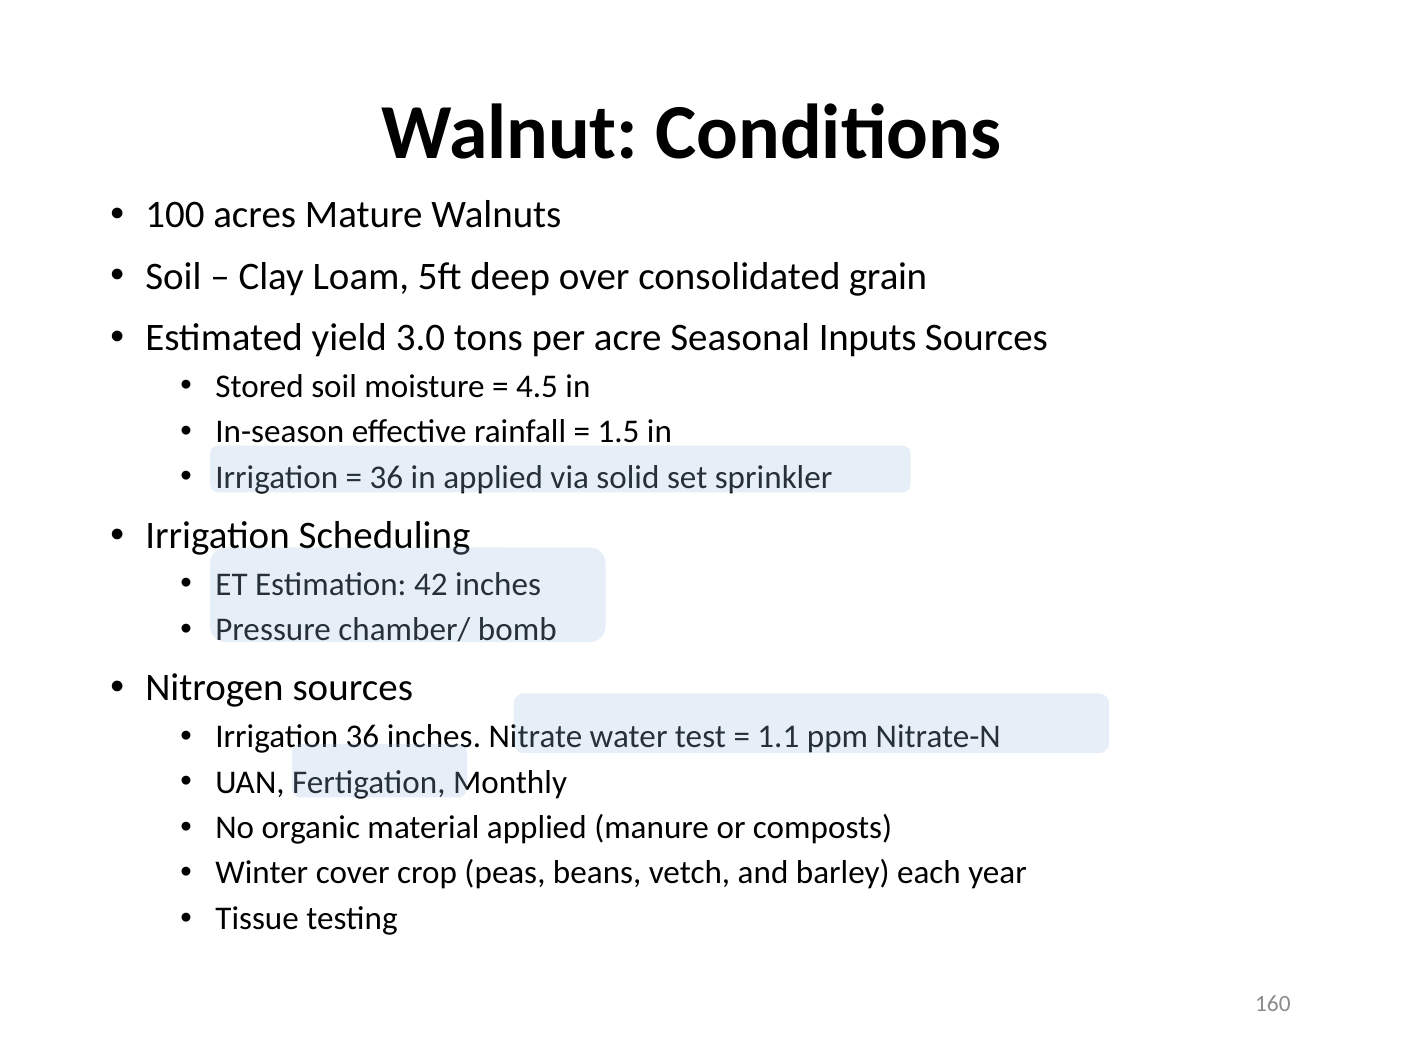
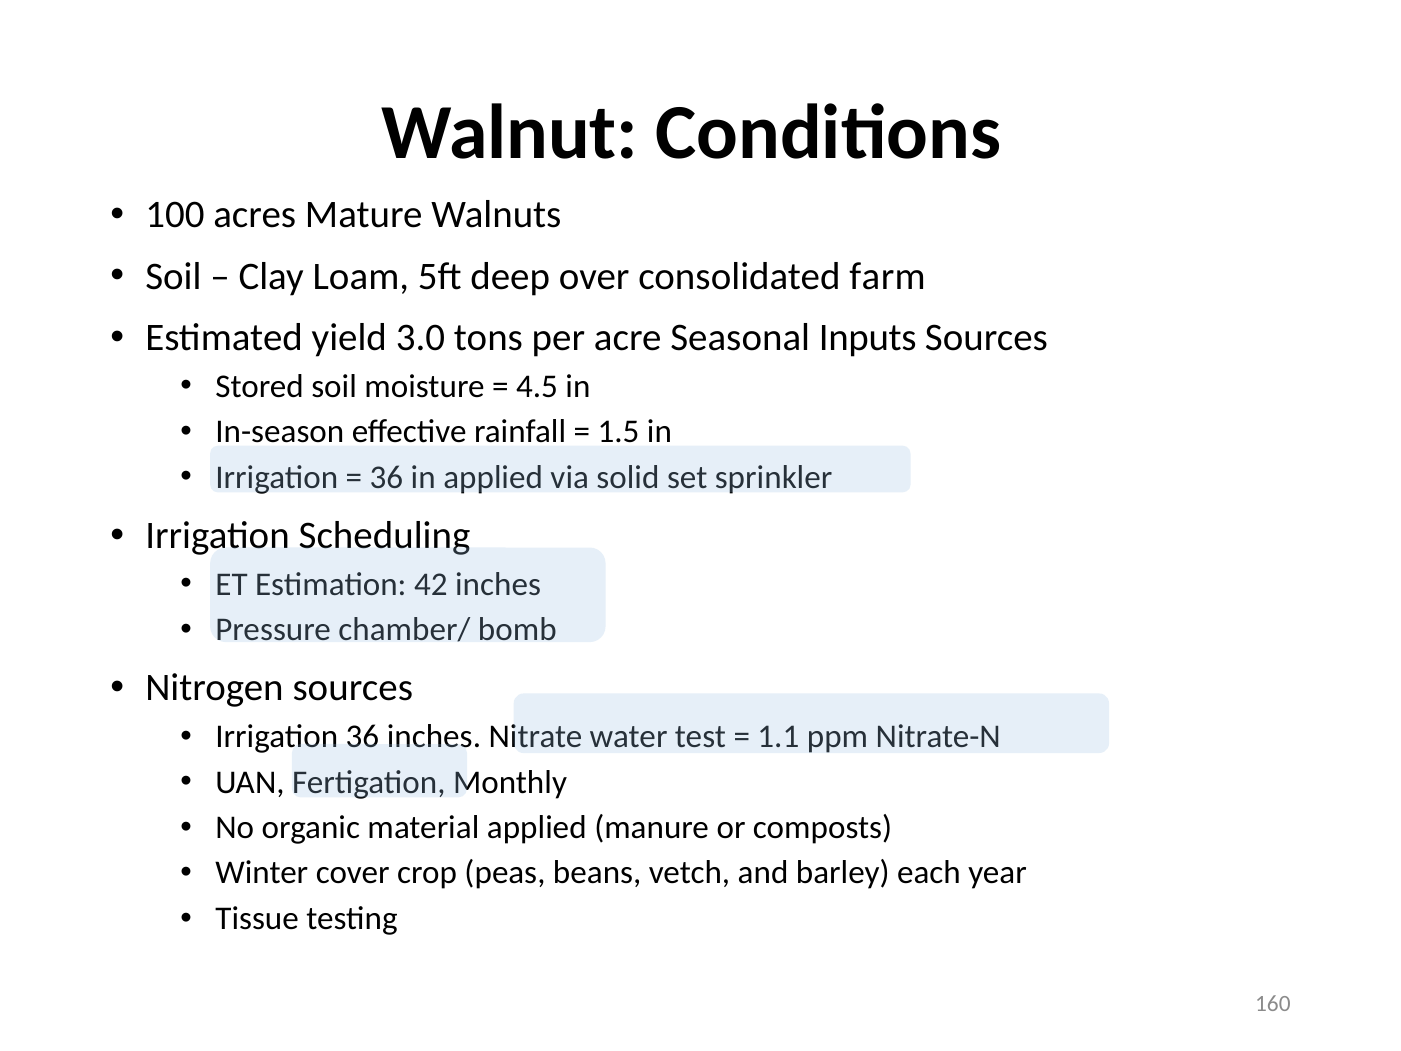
grain: grain -> farm (888, 276)
